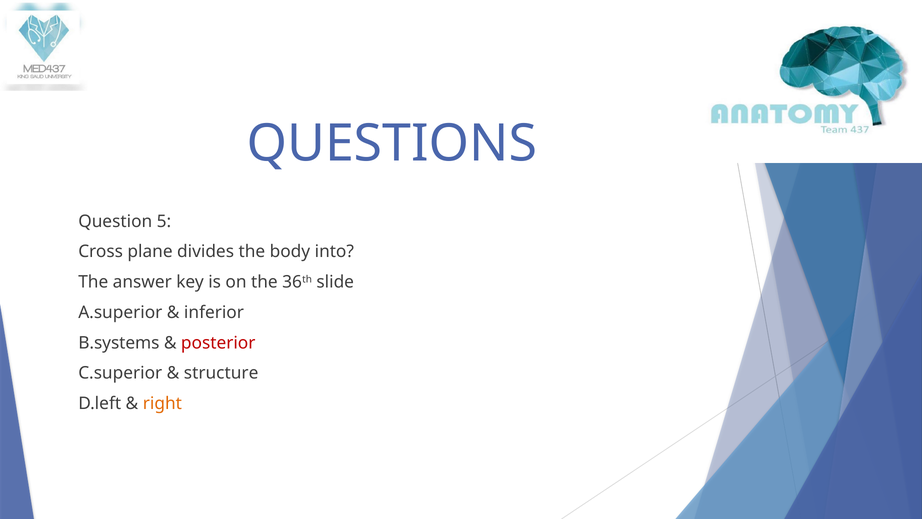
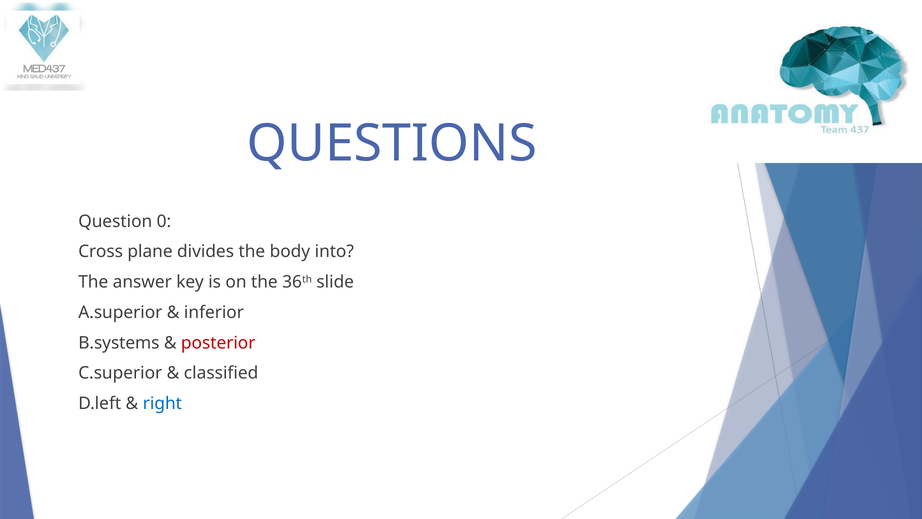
5: 5 -> 0 (164, 221)
structure: structure -> classified (221, 373)
right colour: orange -> blue (162, 403)
